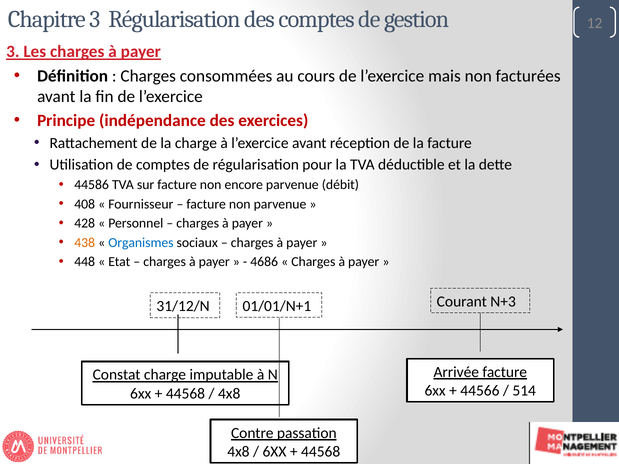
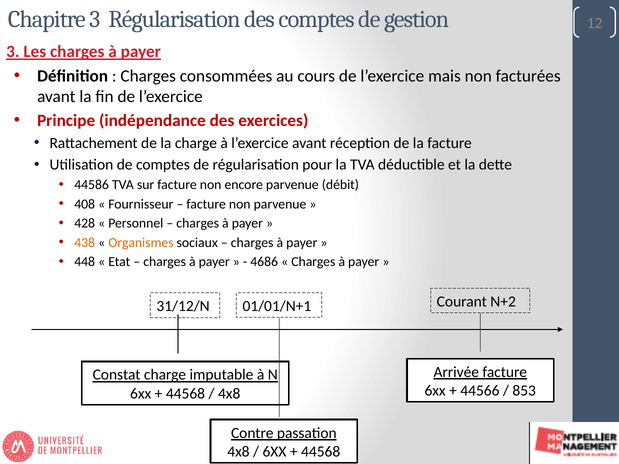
Organismes colour: blue -> orange (141, 243)
N+3: N+3 -> N+2 (503, 302)
514: 514 -> 853 (524, 391)
